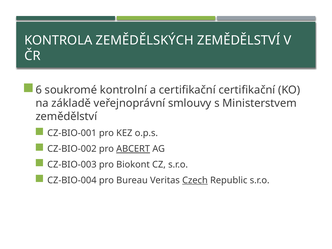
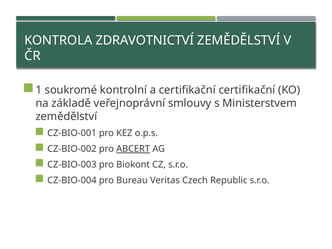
ZEMĚDĚLSKÝCH: ZEMĚDĚLSKÝCH -> ZDRAVOTNICTVÍ (145, 40)
6: 6 -> 1 (39, 90)
Czech underline: present -> none (195, 180)
